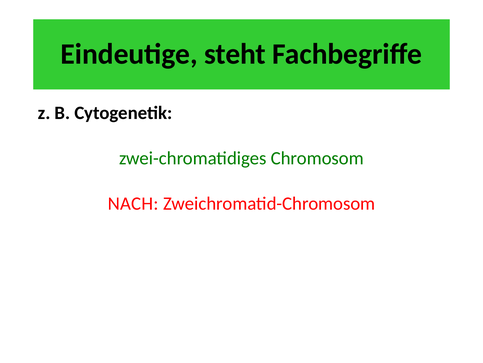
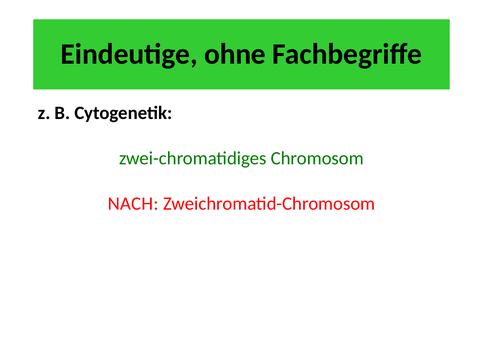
steht: steht -> ohne (235, 54)
